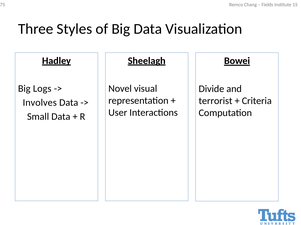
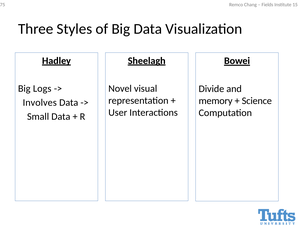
terrorist: terrorist -> memory (216, 101)
Criteria: Criteria -> Science (257, 101)
